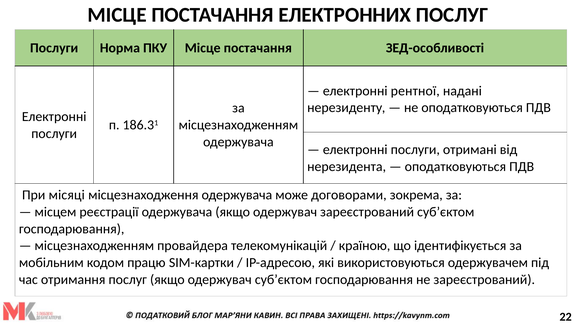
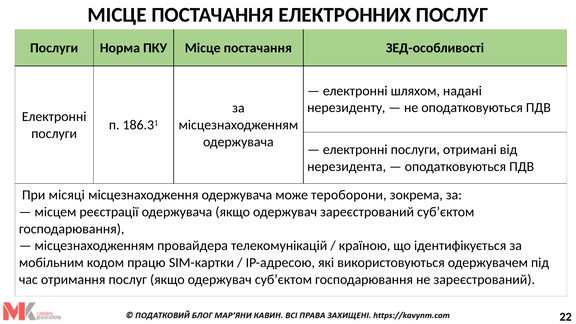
рентної: рентної -> шляхом (415, 91)
договорами: договорами -> тероборони (349, 195)
